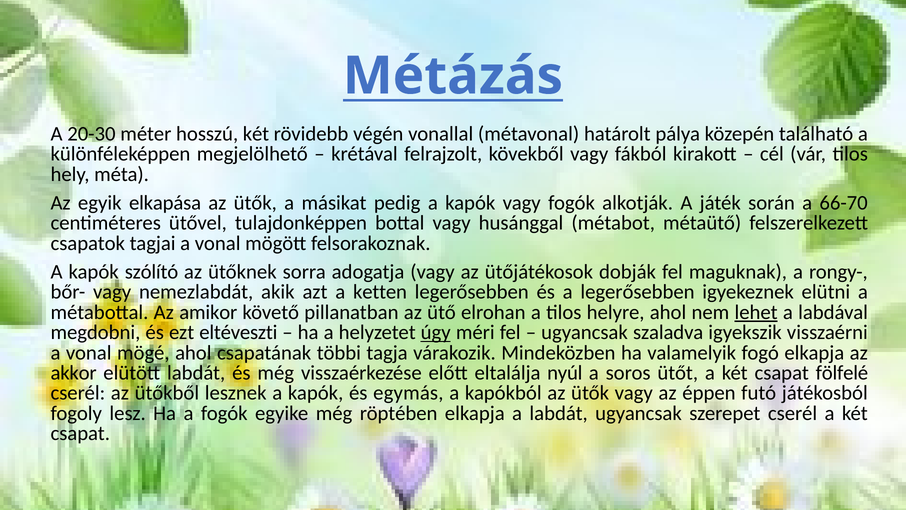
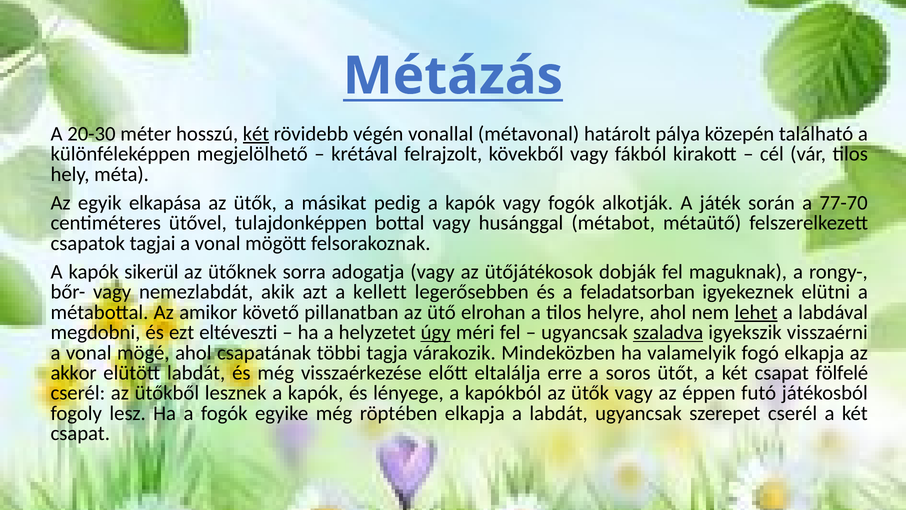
két underline: none -> present (256, 134)
66-70: 66-70 -> 77-70 (844, 203)
szólító: szólító -> sikerül (151, 272)
ketten: ketten -> kellett (380, 292)
a legerősebben: legerősebben -> feladatsorban (638, 292)
szaladva underline: none -> present (668, 332)
nyúl: nyúl -> erre (565, 373)
egymás: egymás -> lényege (408, 393)
